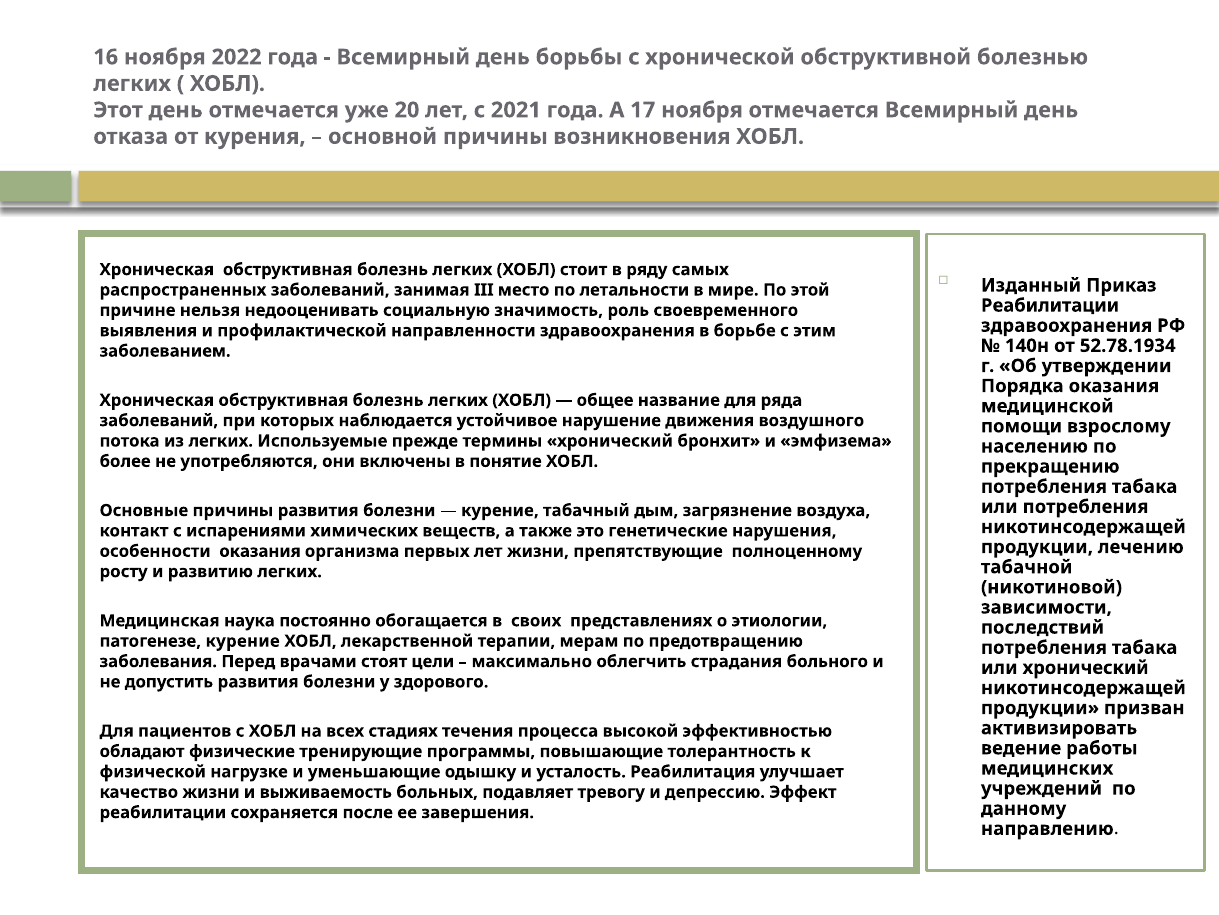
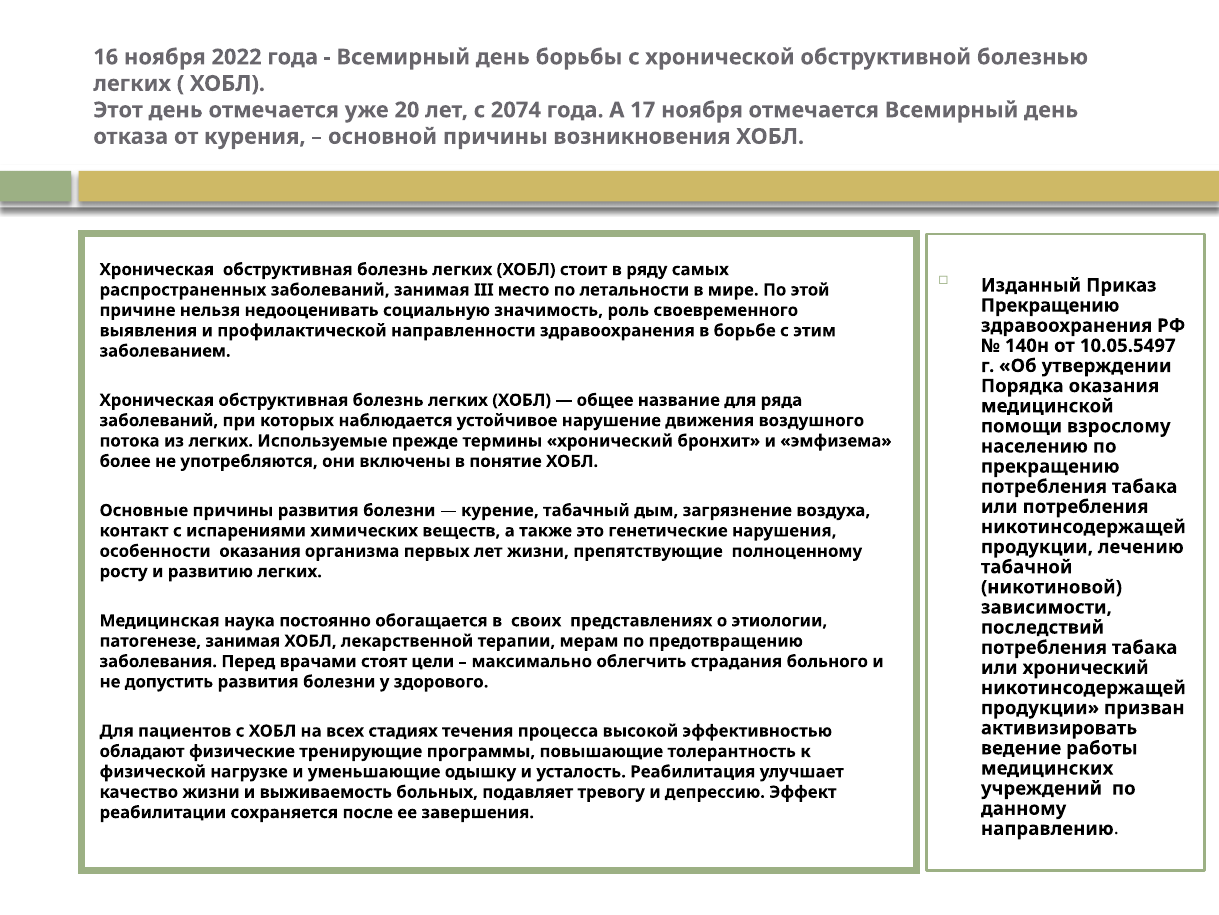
2021: 2021 -> 2074 (516, 110)
Реабилитации: Реабилитации -> Прекращению (1050, 305)
52.78.1934: 52.78.1934 -> 10.05.5497 (1128, 345)
патогенезе курение: курение -> занимая (243, 641)
